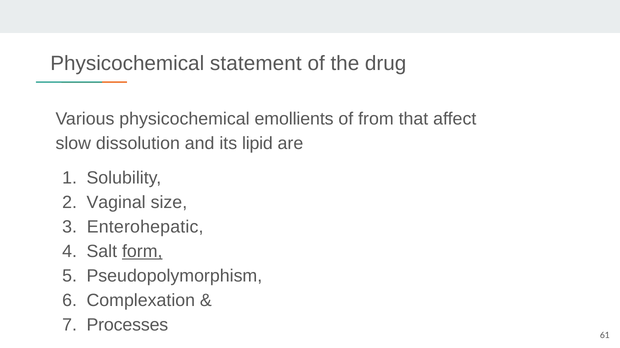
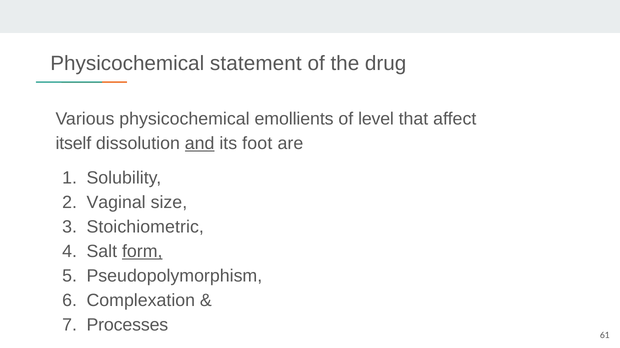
from: from -> level (376, 119)
slow: slow -> itself (73, 144)
and underline: none -> present (200, 144)
lipid: lipid -> foot (257, 144)
Enterohepatic: Enterohepatic -> Stoichiometric (145, 227)
